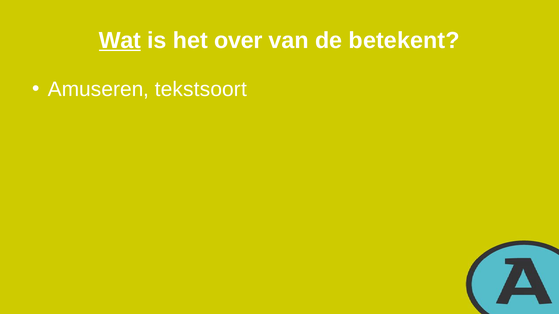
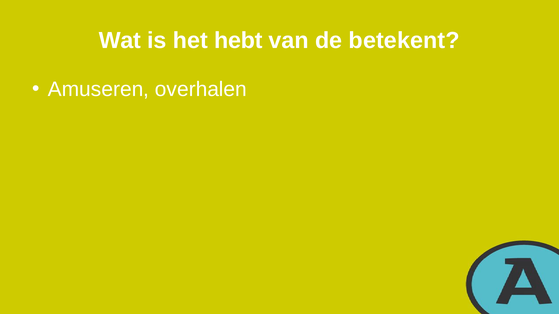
Wat underline: present -> none (120, 40)
over: over -> hebt (238, 40)
tekstsoort: tekstsoort -> overhalen (201, 90)
